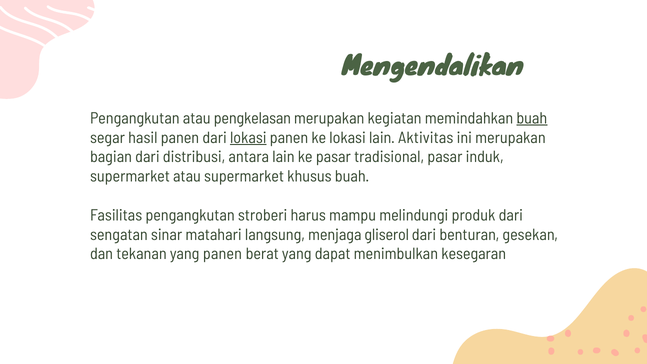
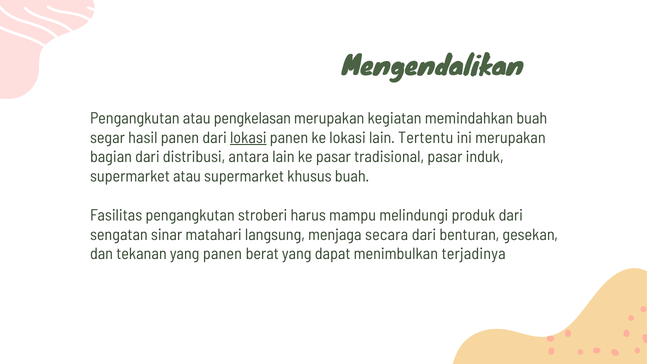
buah underline: present -> none (532, 118)
Aktivitas: Aktivitas -> Tertentu (426, 138)
gliserol: gliserol -> secara (387, 235)
kesegaran: kesegaran -> terjadinya (474, 254)
